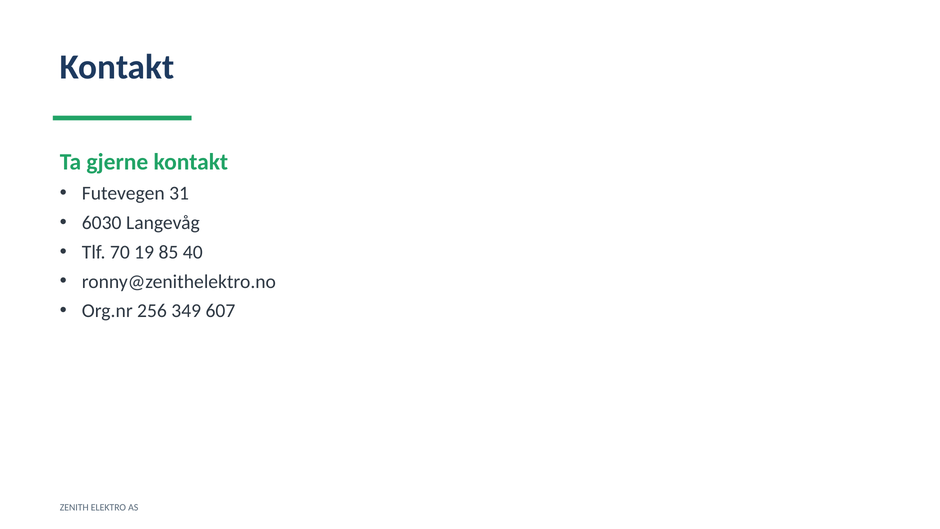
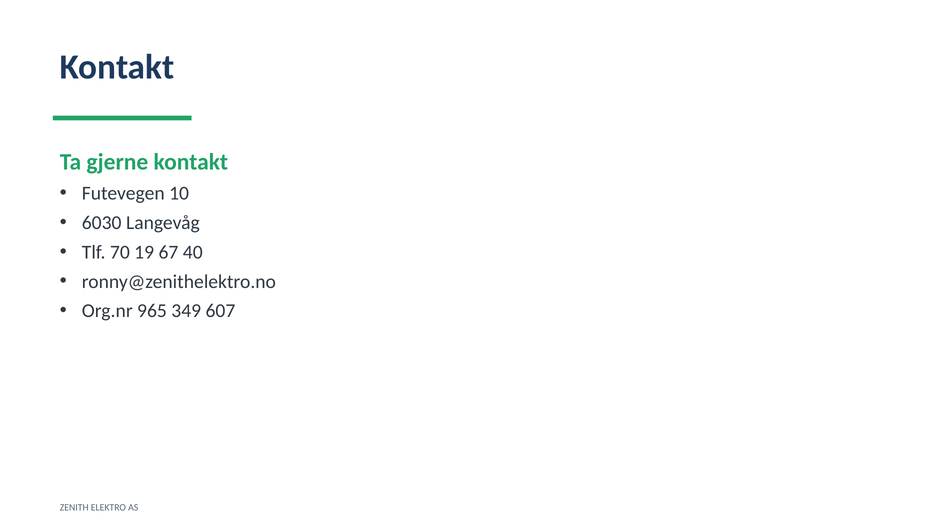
31: 31 -> 10 (179, 193)
85: 85 -> 67 (168, 252)
256: 256 -> 965 (152, 311)
